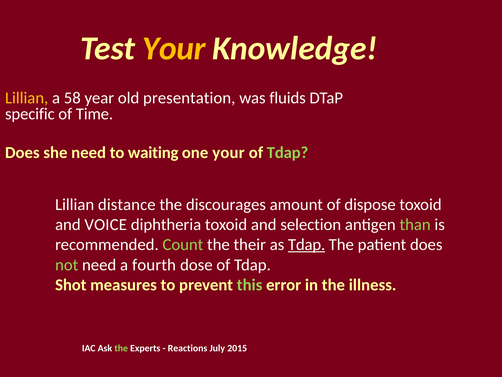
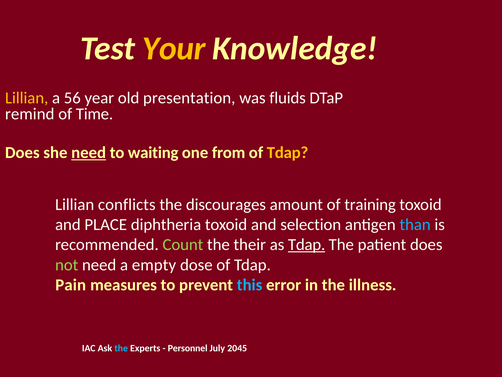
58: 58 -> 56 (72, 98)
specific: specific -> remind (30, 114)
need underline: none -> present (89, 153)
one your: your -> from (229, 153)
Tdap colour: light green -> yellow (288, 153)
distance: distance -> conflicts (127, 204)
dispose: dispose -> training (370, 204)
VOICE: VOICE -> PLACE (106, 224)
than colour: light green -> light blue (415, 224)
fourth: fourth -> empty (154, 264)
Shot: Shot -> Pain (71, 285)
this colour: light green -> light blue (250, 285)
the colour: light green -> light blue (121, 348)
Reactions: Reactions -> Personnel (188, 348)
2015: 2015 -> 2045 (237, 348)
